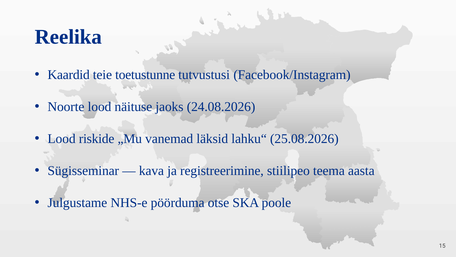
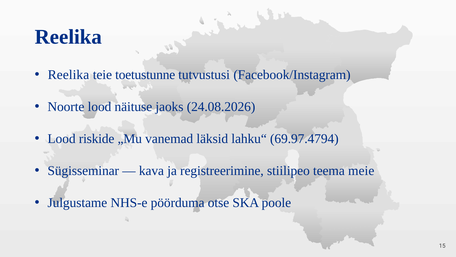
Kaardid: Kaardid -> Reelika (68, 75)
25.08.2026: 25.08.2026 -> 69.97.4794 (304, 139)
aasta: aasta -> meie (361, 170)
